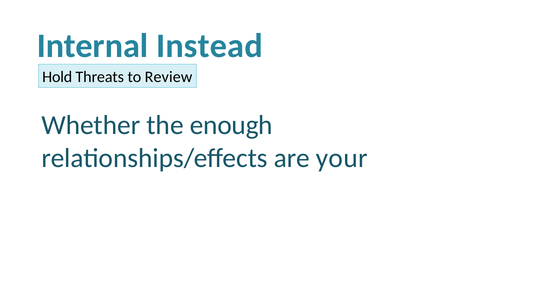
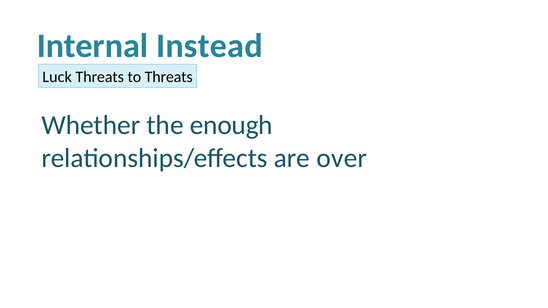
Hold: Hold -> Luck (57, 77)
to Review: Review -> Threats (169, 77)
your: your -> over (342, 158)
